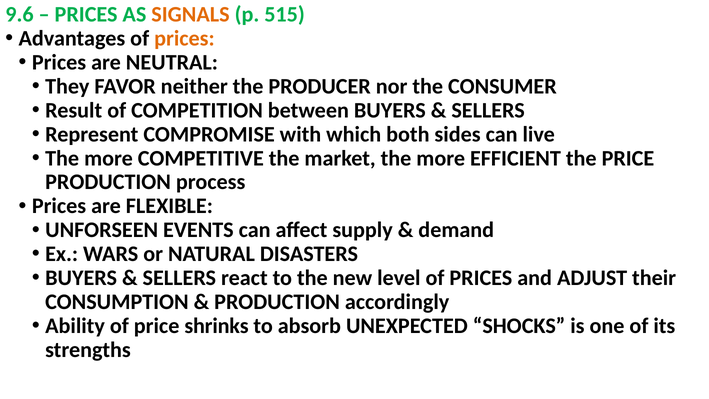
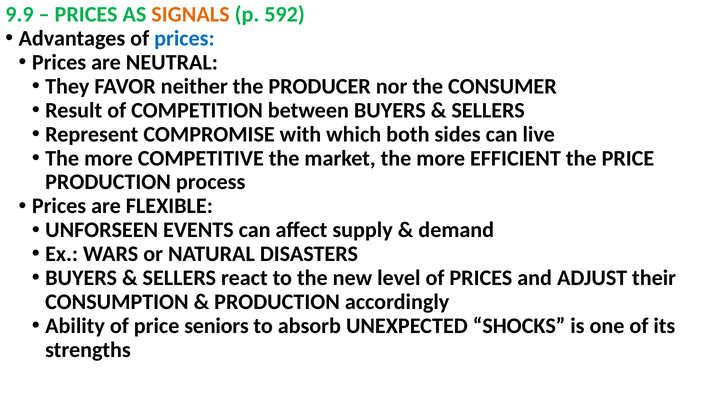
9.6: 9.6 -> 9.9 (19, 14)
515: 515 -> 592 (285, 14)
prices colour: orange -> blue (184, 38)
shrinks: shrinks -> seniors (217, 326)
